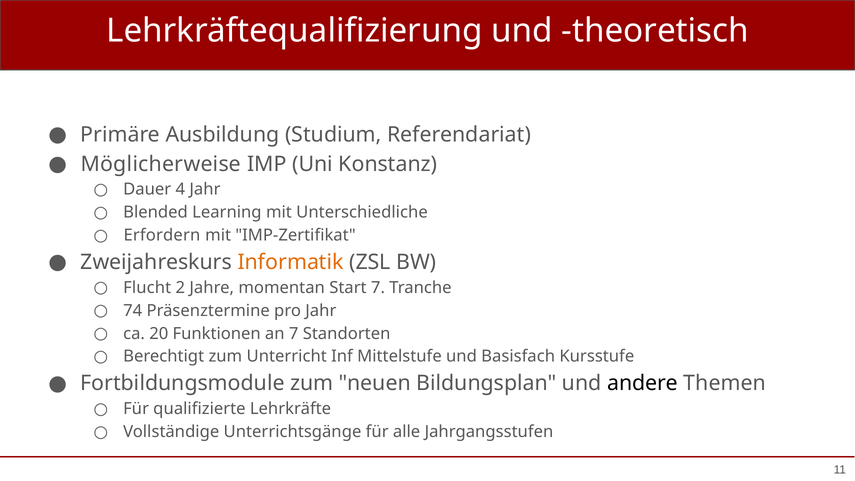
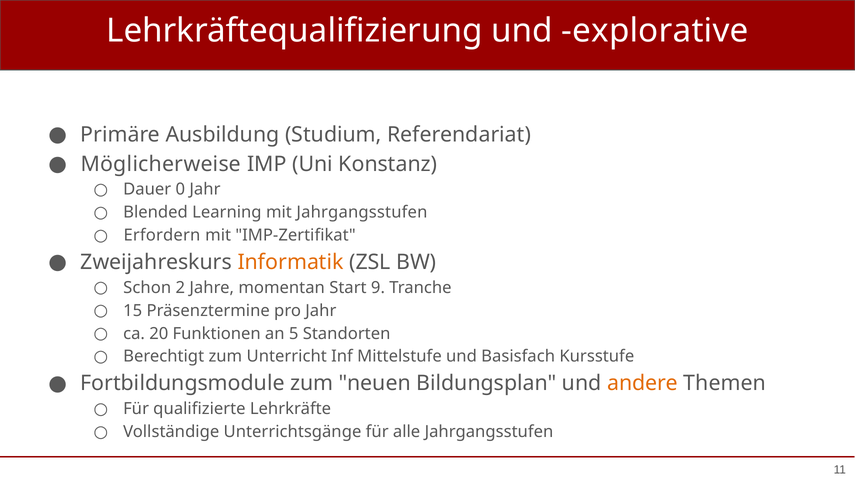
theoretisch: theoretisch -> explorative (655, 31)
4: 4 -> 0 (180, 189)
mit Unterschiedliche: Unterschiedliche -> Jahrgangsstufen (362, 212)
Flucht: Flucht -> Schon (147, 288)
Start 7: 7 -> 9 (378, 288)
74: 74 -> 15 (133, 311)
an 7: 7 -> 5 (294, 333)
andere colour: black -> orange (643, 383)
